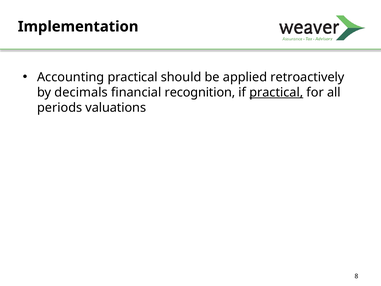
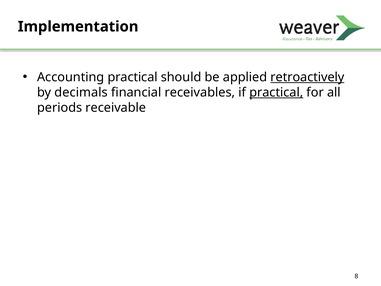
retroactively underline: none -> present (307, 77)
recognition: recognition -> receivables (200, 92)
valuations: valuations -> receivable (116, 108)
